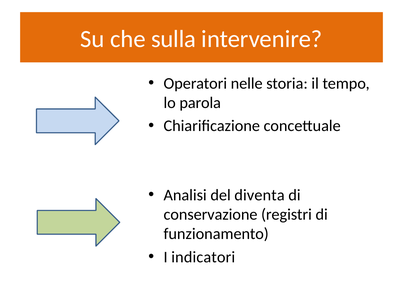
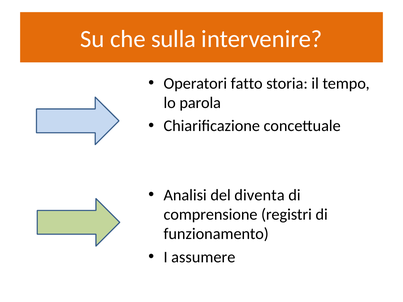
nelle: nelle -> fatto (247, 83)
conservazione: conservazione -> comprensione (211, 215)
indicatori: indicatori -> assumere (203, 257)
